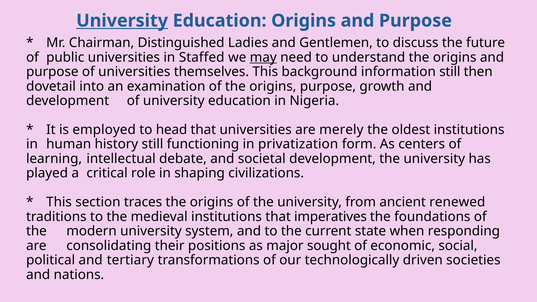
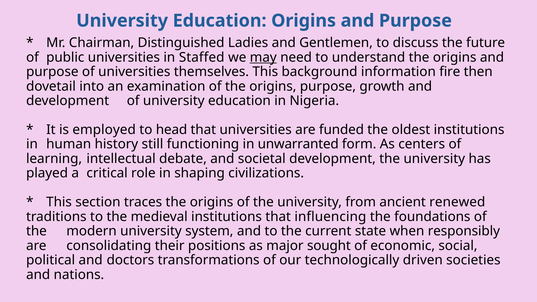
University underline: present -> none (122, 21)
information still: still -> fire (450, 72)
merely: merely -> funded (342, 130)
privatization: privatization -> unwarranted (298, 144)
imperatives: imperatives -> influencing (330, 217)
responding: responding -> responsibly (464, 231)
tertiary: tertiary -> doctors (130, 260)
